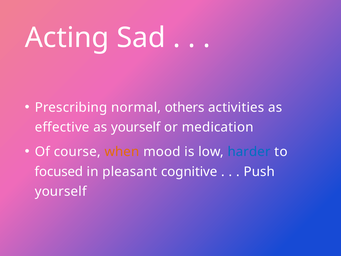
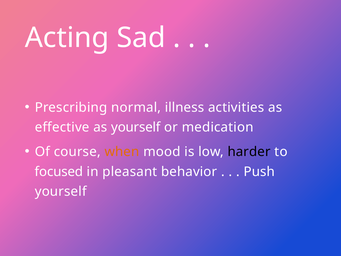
others: others -> illness (184, 107)
harder colour: blue -> black (249, 152)
cognitive: cognitive -> behavior (189, 172)
